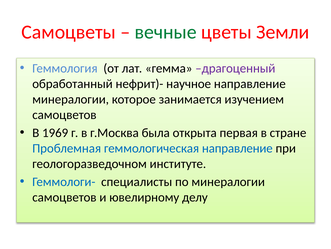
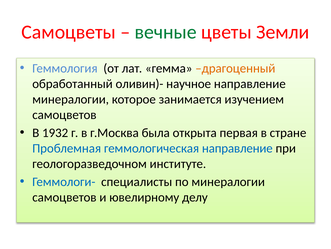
драгоценный colour: purple -> orange (235, 68)
нефрит)-: нефрит)- -> оливин)- (139, 84)
1969: 1969 -> 1932 (55, 132)
